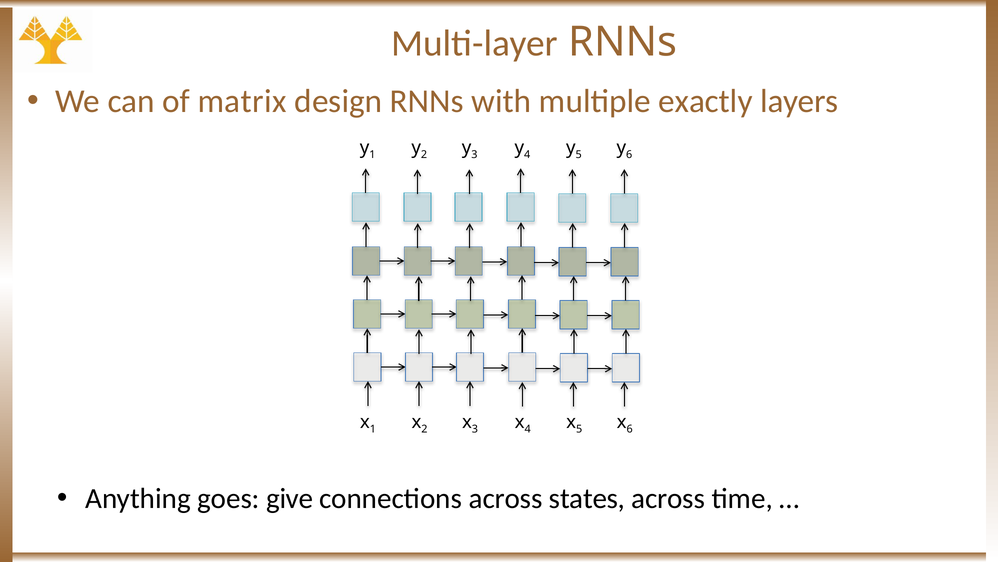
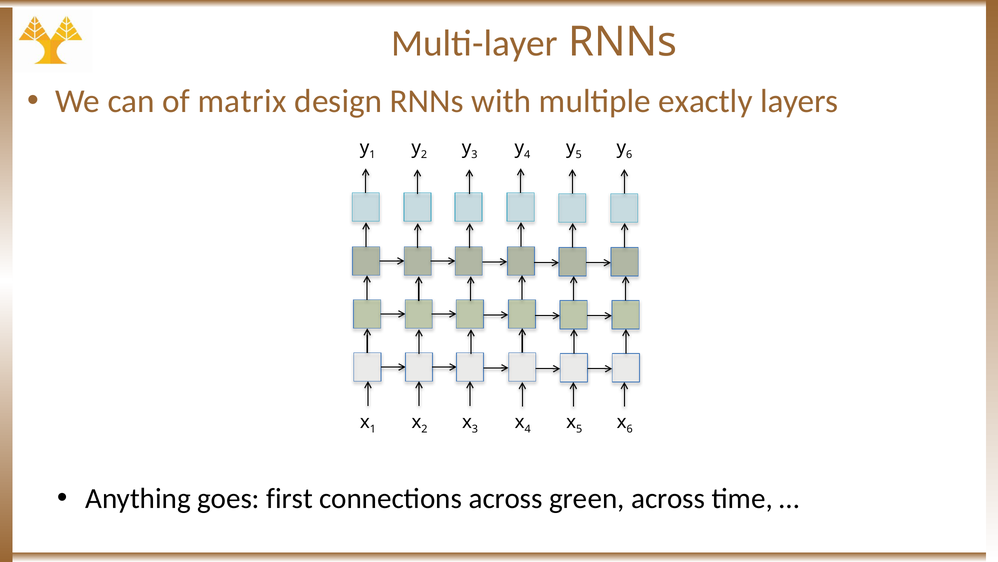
give: give -> first (290, 498)
states: states -> green (587, 498)
